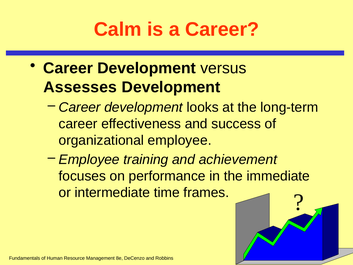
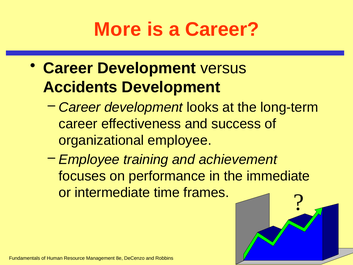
Calm: Calm -> More (118, 29)
Assesses: Assesses -> Accidents (80, 87)
